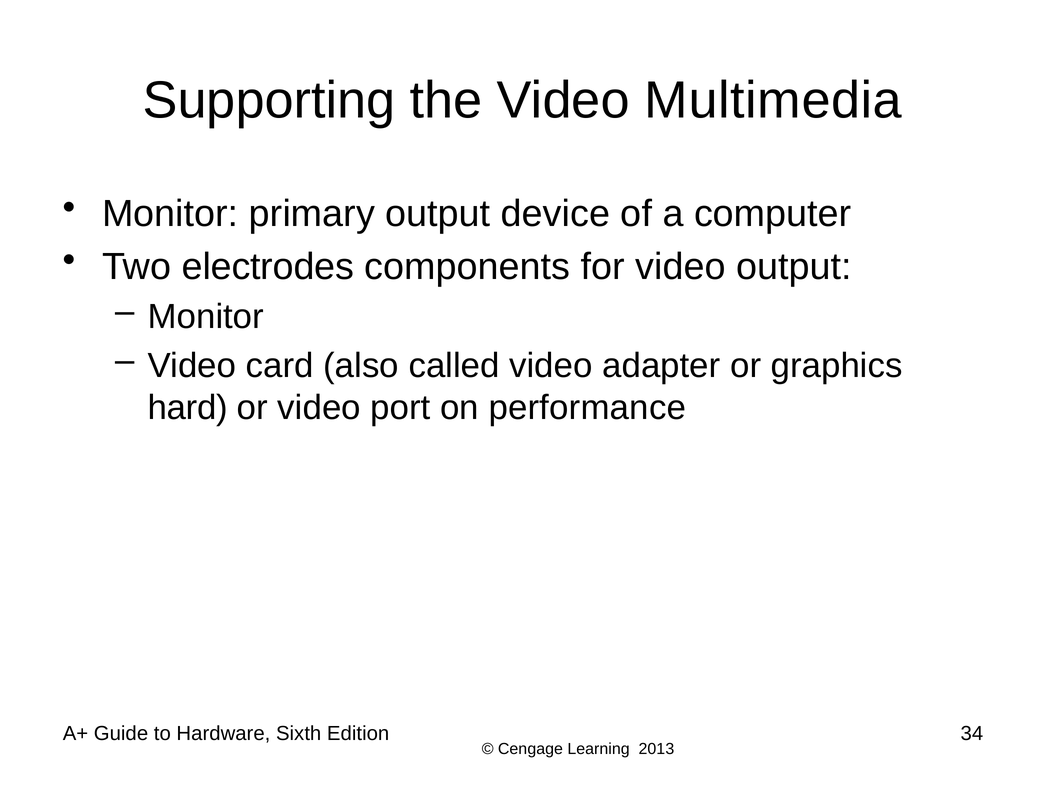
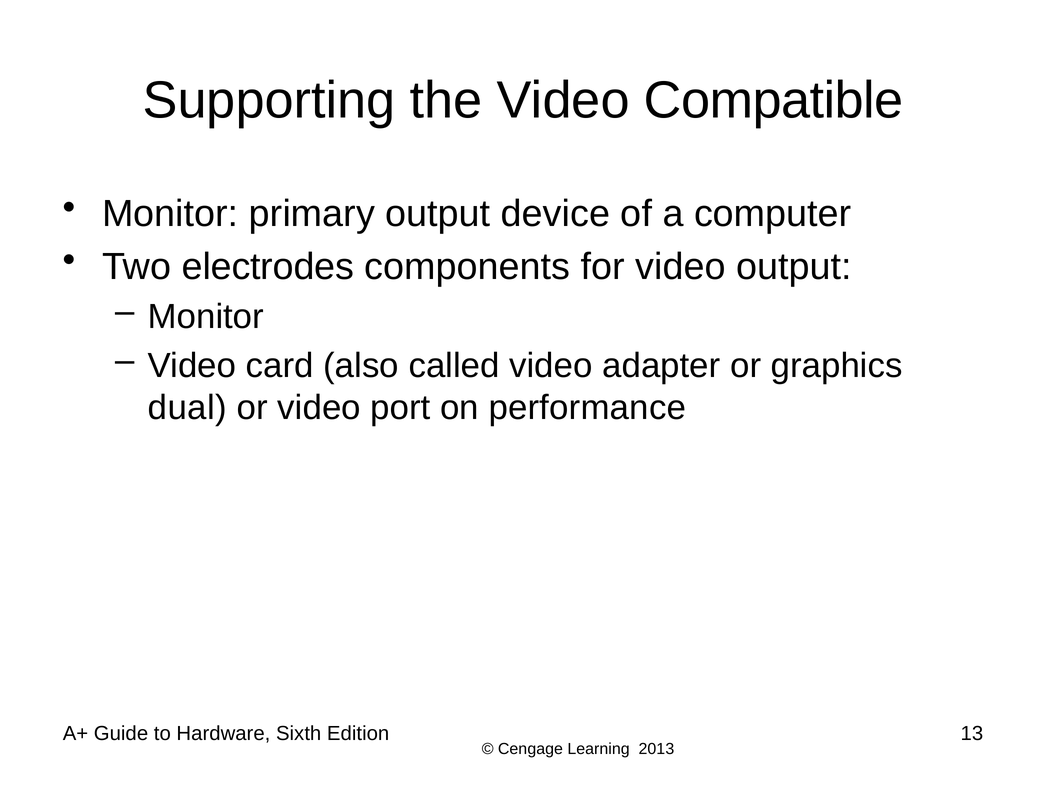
Multimedia: Multimedia -> Compatible (774, 100)
hard: hard -> dual (187, 407)
34: 34 -> 13 (972, 733)
